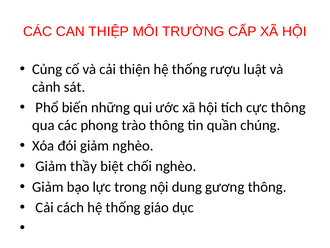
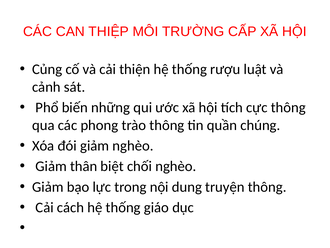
thầy: thầy -> thân (84, 166)
gương: gương -> truyện (225, 187)
